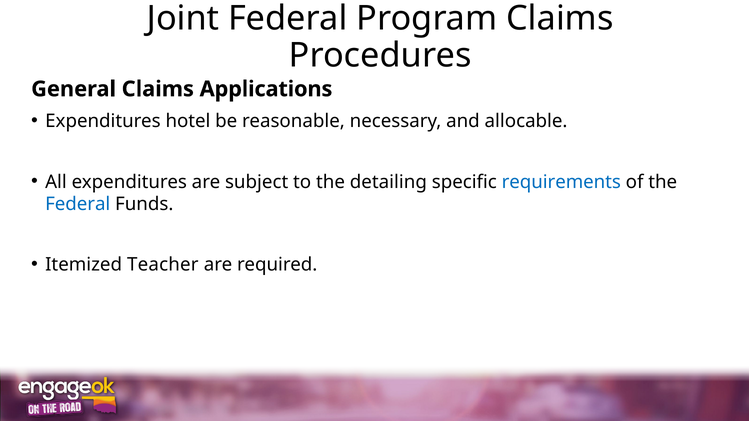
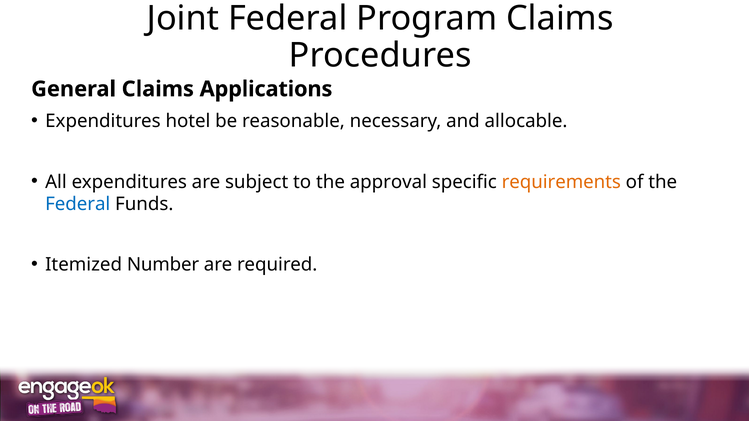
detailing: detailing -> approval (388, 182)
requirements colour: blue -> orange (561, 182)
Teacher: Teacher -> Number (163, 265)
